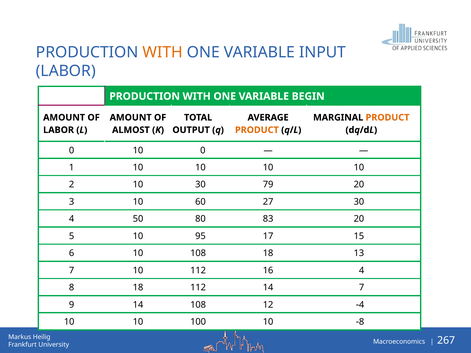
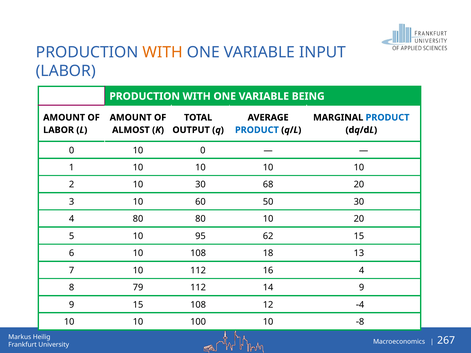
BEGIN: BEGIN -> BEING (308, 96)
PRODUCT colour: orange -> blue (388, 118)
PRODUCT colour: orange -> blue (257, 130)
79: 79 -> 68 (268, 185)
27: 27 -> 50 (268, 202)
4 50: 50 -> 80 (138, 219)
80 83: 83 -> 10 (268, 219)
17: 17 -> 62 (268, 236)
8 18: 18 -> 79 (138, 288)
14 7: 7 -> 9 (362, 288)
9 14: 14 -> 15 (138, 305)
